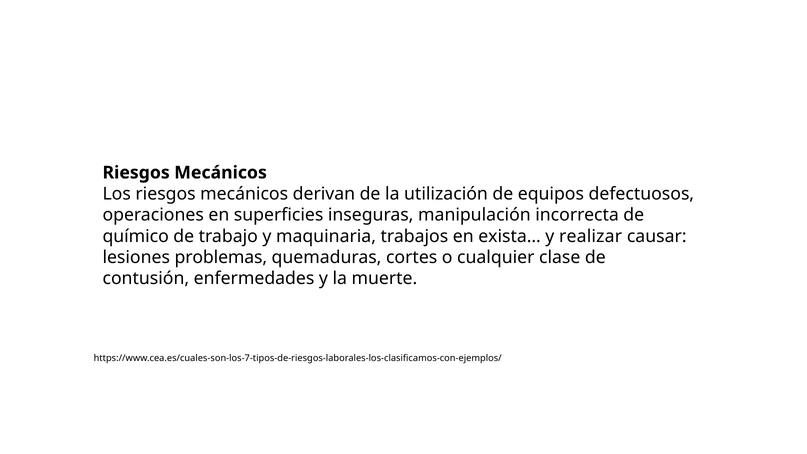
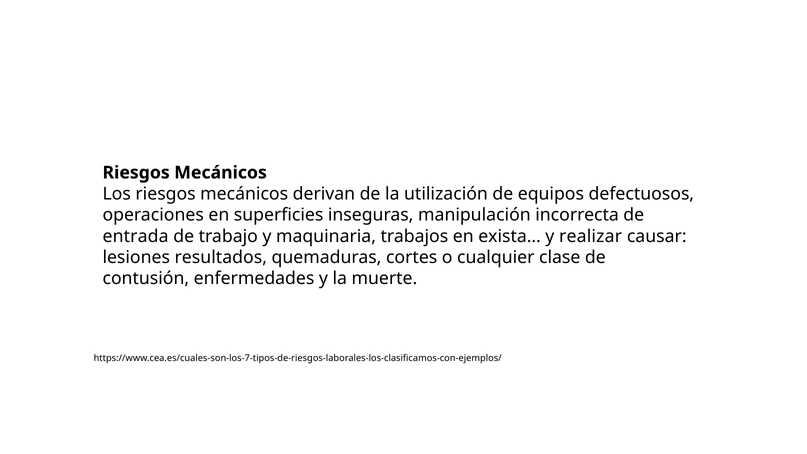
químico: químico -> entrada (136, 236)
problemas: problemas -> resultados (221, 257)
